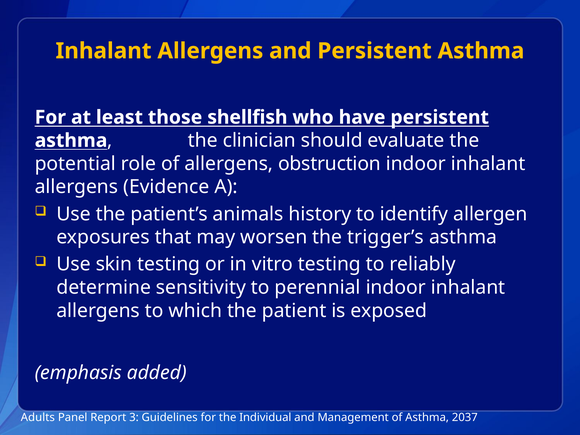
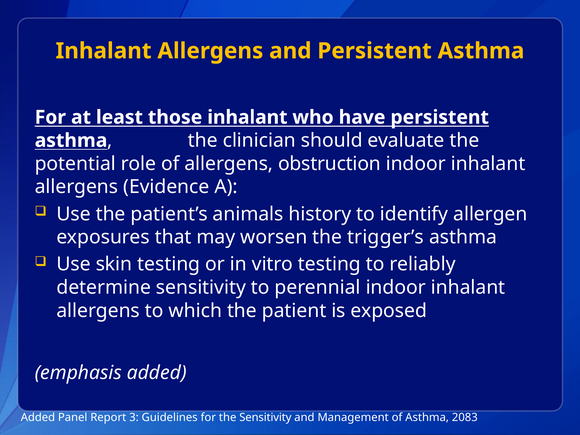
those shellfish: shellfish -> inhalant (247, 117)
Adults: Adults -> Added (38, 418)
the Individual: Individual -> Sensitivity (265, 418)
2037: 2037 -> 2083 (465, 418)
